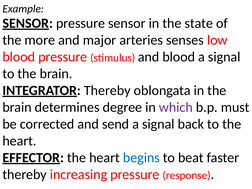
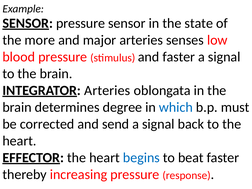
and blood: blood -> faster (179, 57)
INTEGRATOR Thereby: Thereby -> Arteries (107, 90)
which colour: purple -> blue (176, 107)
